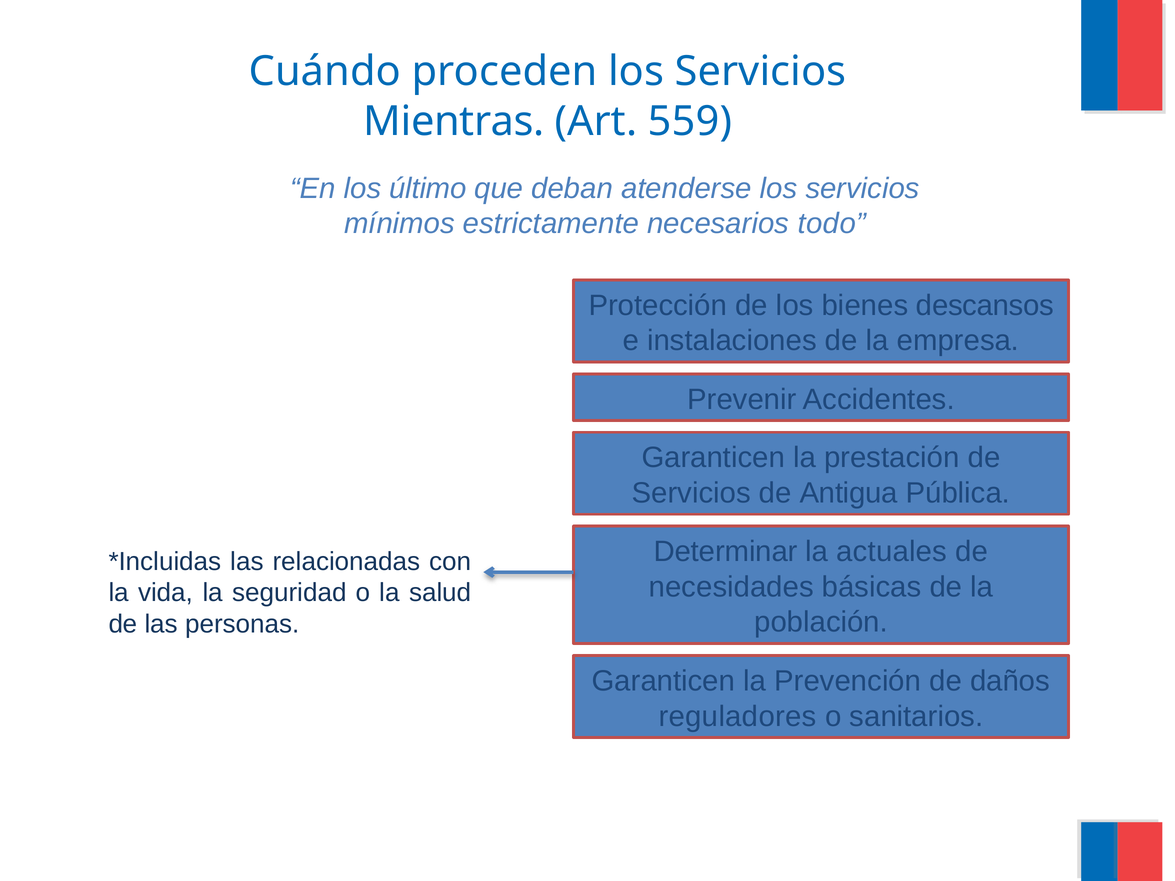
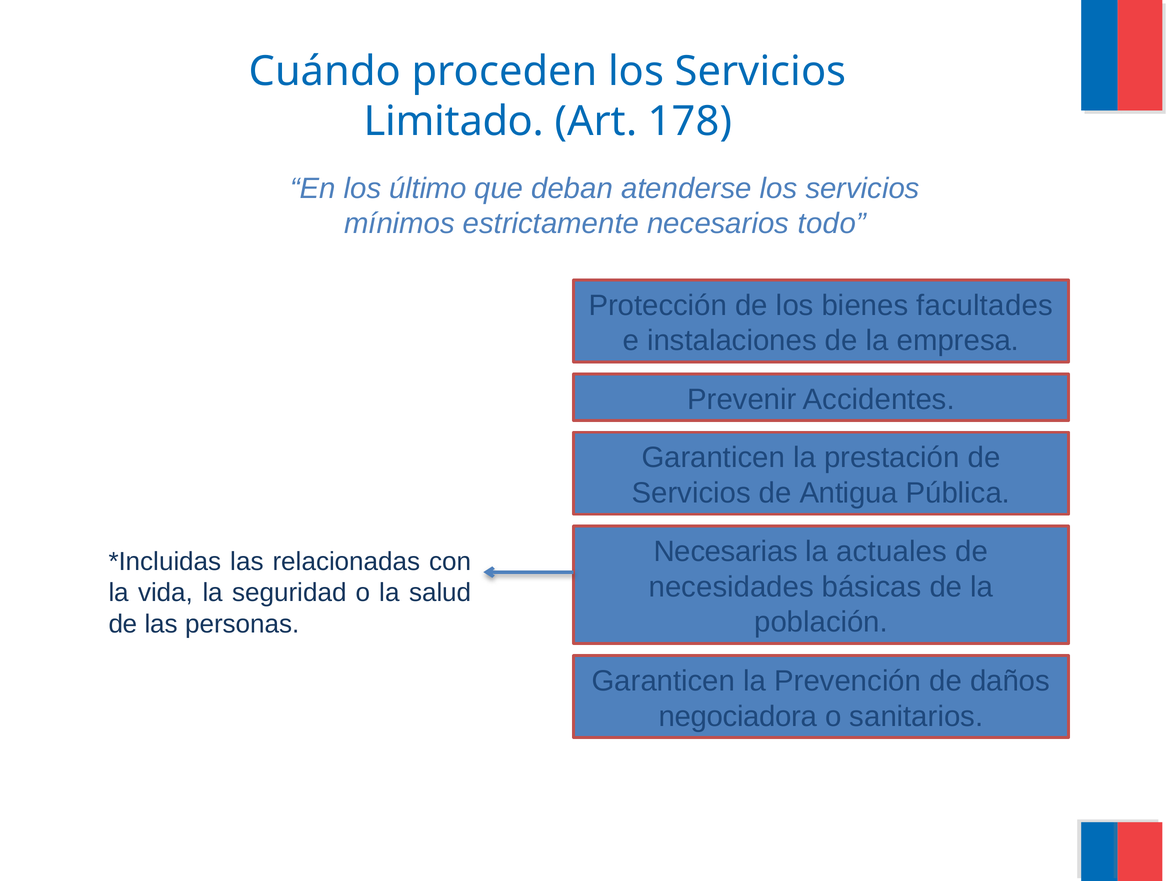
Mientras: Mientras -> Limitado (454, 122)
559: 559 -> 178 (690, 122)
descansos: descansos -> facultades (985, 306)
Determinar: Determinar -> Necesarias (726, 552)
reguladores: reguladores -> negociadora (738, 717)
